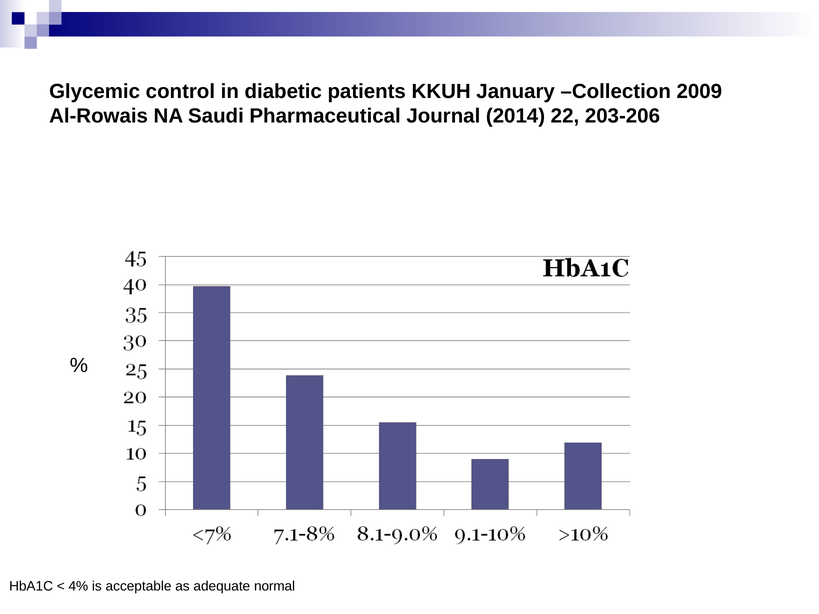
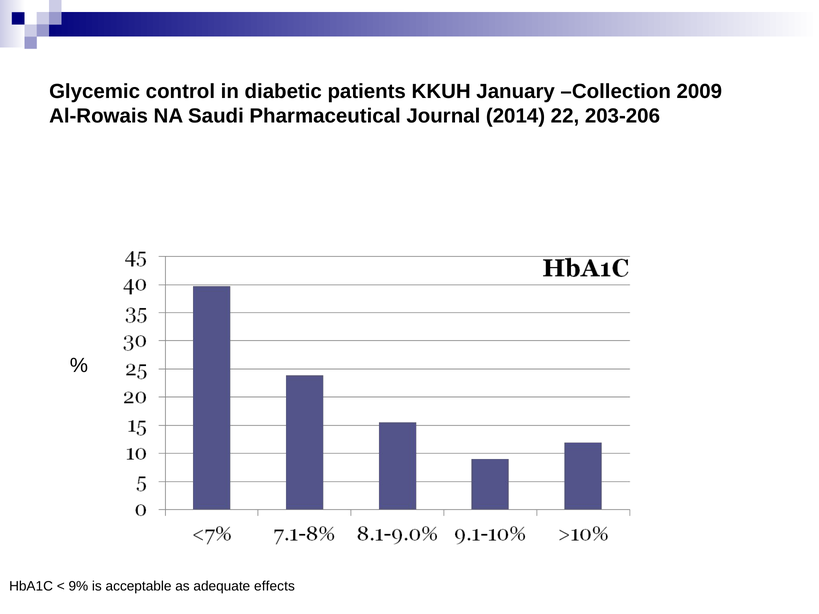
4%: 4% -> 9% (78, 586)
normal: normal -> effects (274, 586)
